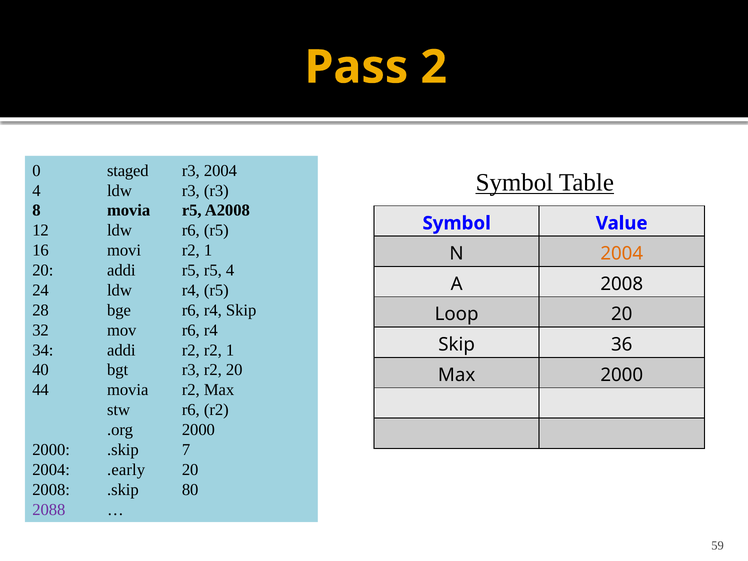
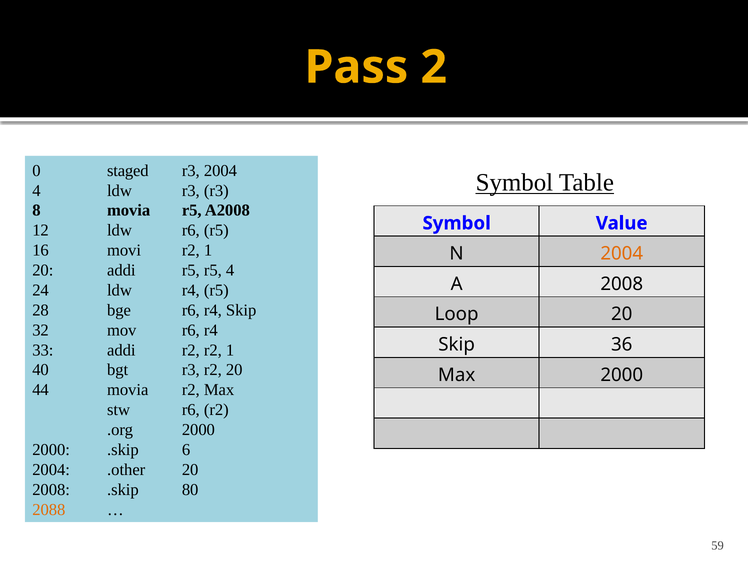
34: 34 -> 33 (43, 350)
7: 7 -> 6 (186, 450)
.early: .early -> .other (126, 470)
2088 colour: purple -> orange (49, 510)
